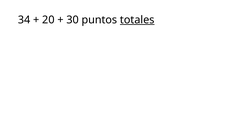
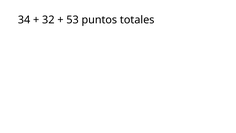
20: 20 -> 32 (48, 20)
30: 30 -> 53 (73, 20)
totales underline: present -> none (137, 20)
